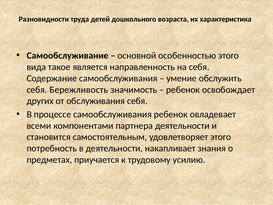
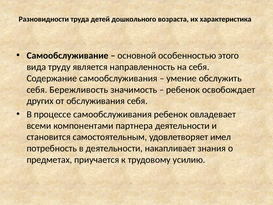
такое: такое -> труду (59, 67)
удовлетворяет этого: этого -> имел (221, 137)
